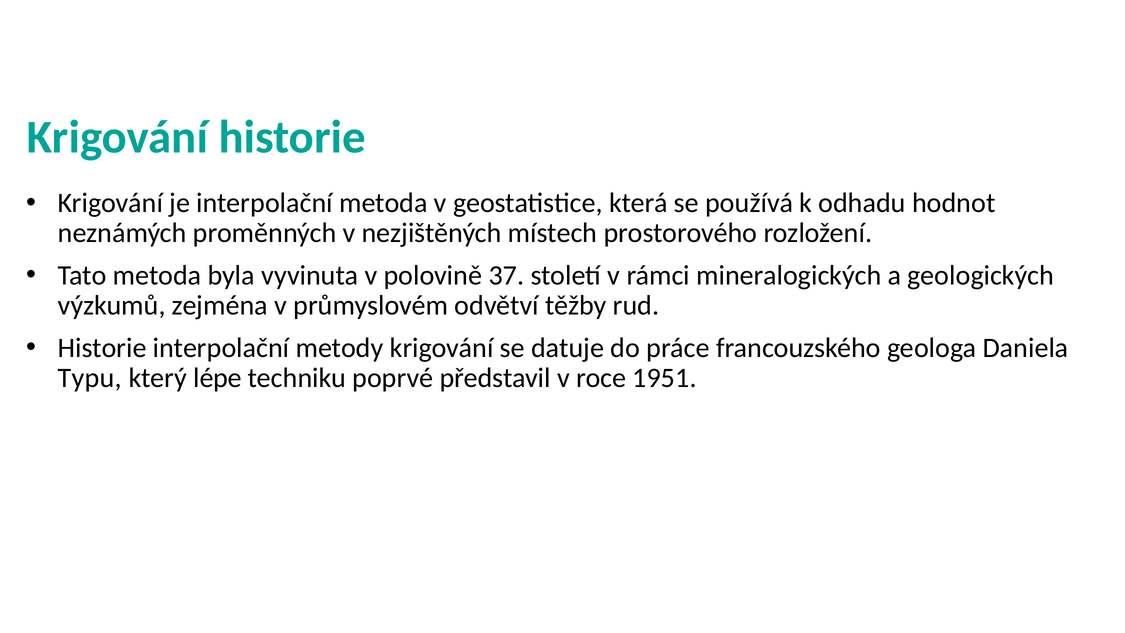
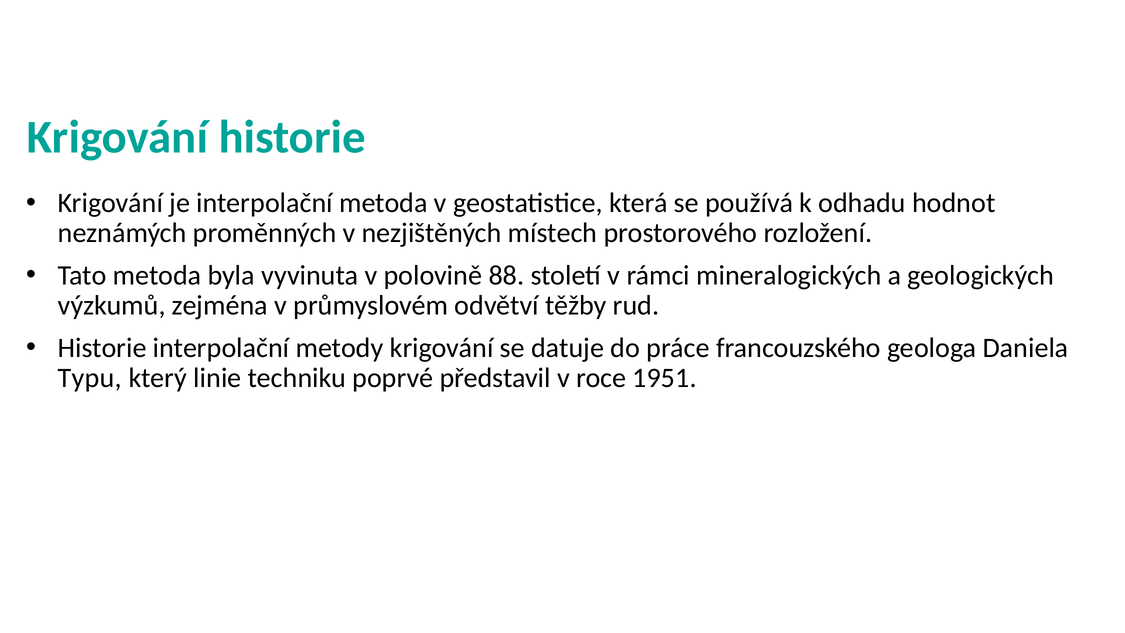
37: 37 -> 88 (506, 275)
lépe: lépe -> linie (217, 378)
